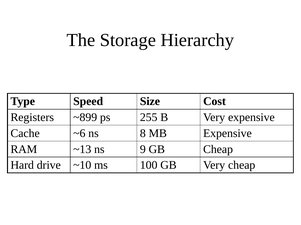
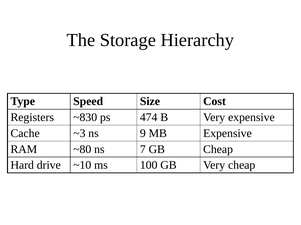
~899: ~899 -> ~830 (85, 118)
255: 255 -> 474 (149, 118)
~6: ~6 -> ~3 (79, 134)
8: 8 -> 9 (143, 134)
~13: ~13 -> ~80 (82, 150)
9: 9 -> 7 (143, 150)
